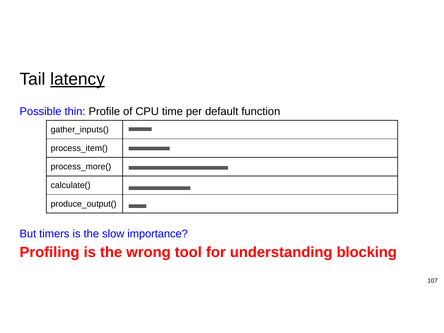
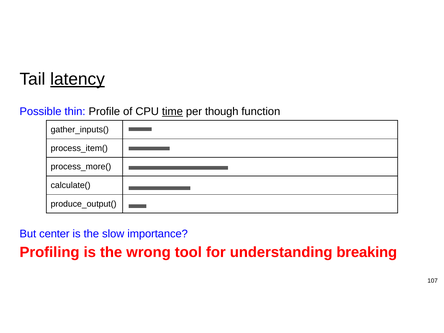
time underline: none -> present (172, 111)
default: default -> though (222, 111)
timers: timers -> center (54, 234)
blocking: blocking -> breaking (367, 252)
